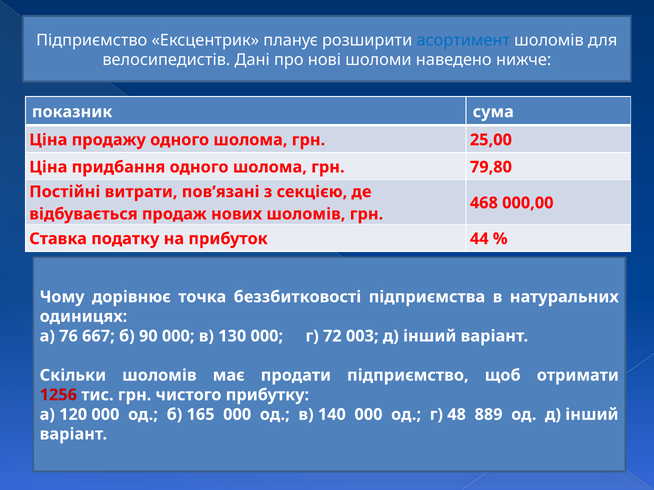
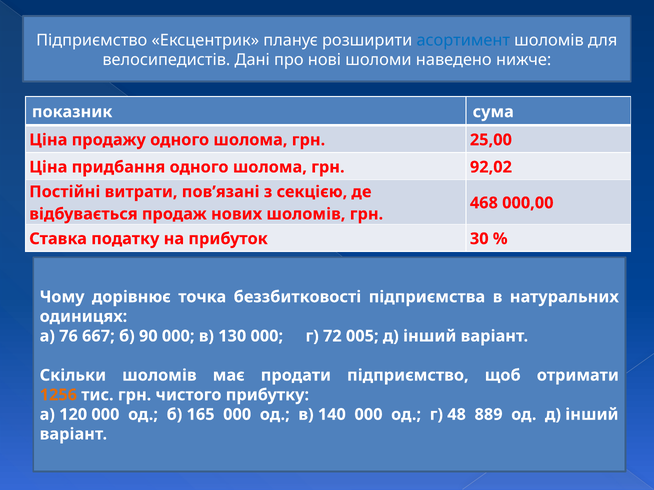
79,80: 79,80 -> 92,02 (491, 167)
44: 44 -> 30 (479, 239)
003: 003 -> 005 (362, 336)
1256 colour: red -> orange (58, 395)
